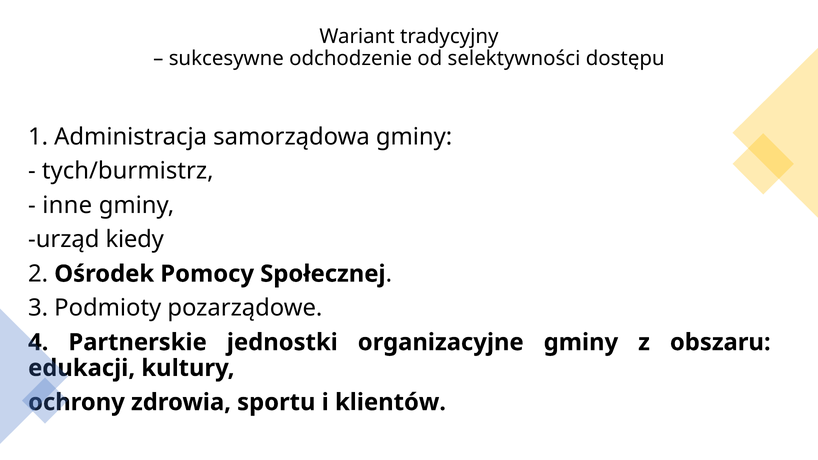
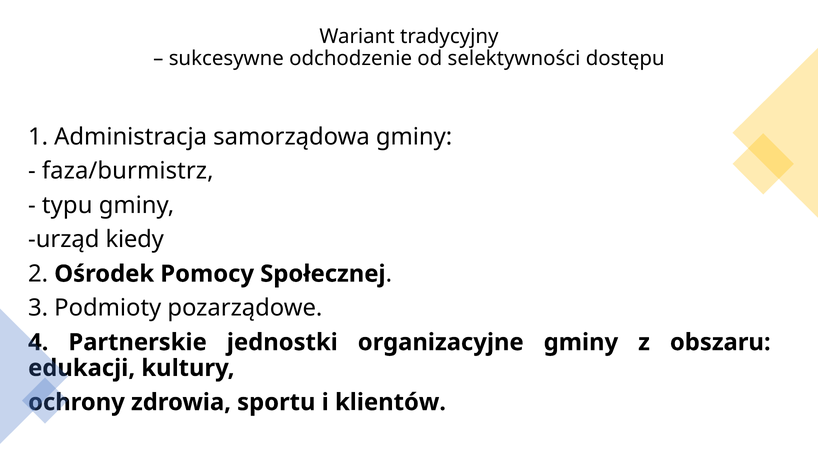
tych/burmistrz: tych/burmistrz -> faza/burmistrz (128, 171)
inne: inne -> typu (67, 205)
